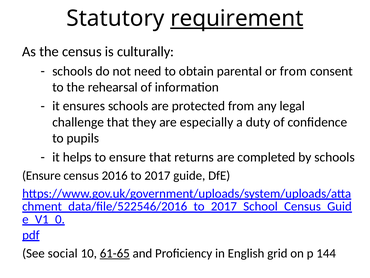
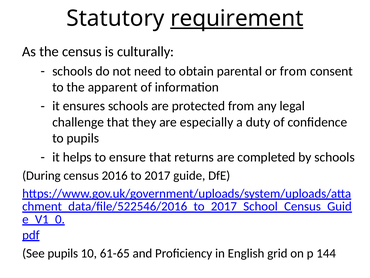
rehearsal: rehearsal -> apparent (113, 87)
Ensure: Ensure -> During (41, 175)
See social: social -> pupils (63, 253)
61-65 underline: present -> none (115, 253)
